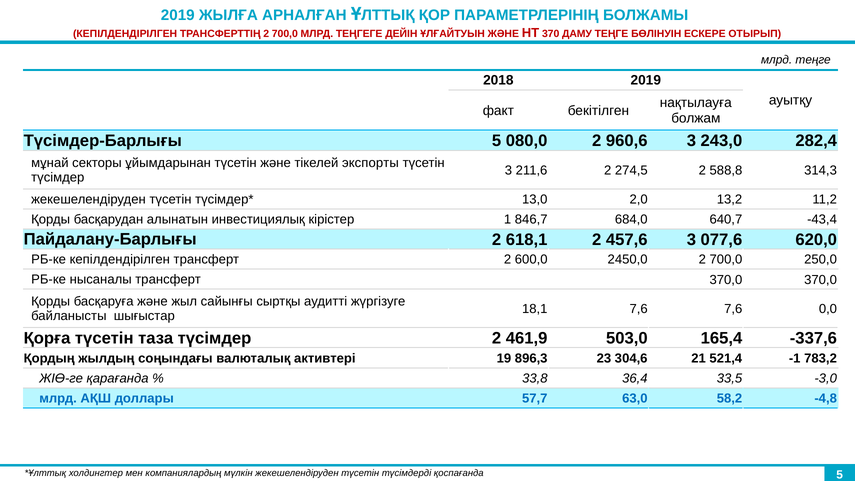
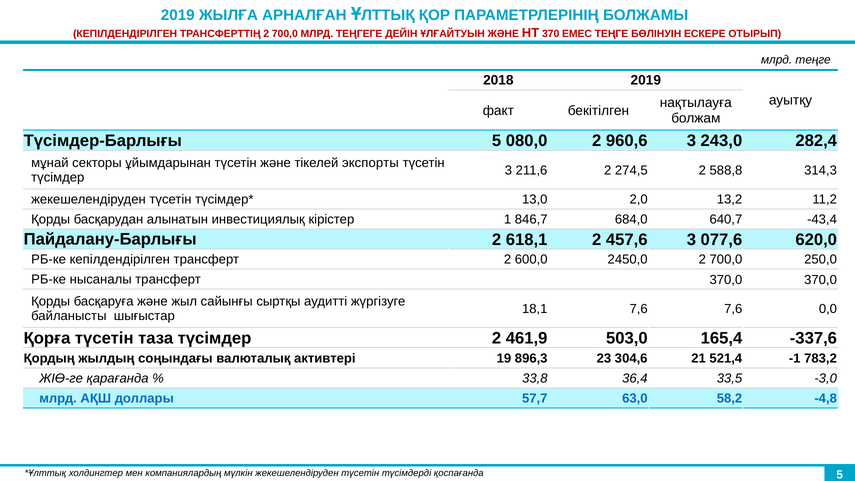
ДАМУ: ДАМУ -> ЕМЕС (577, 34)
